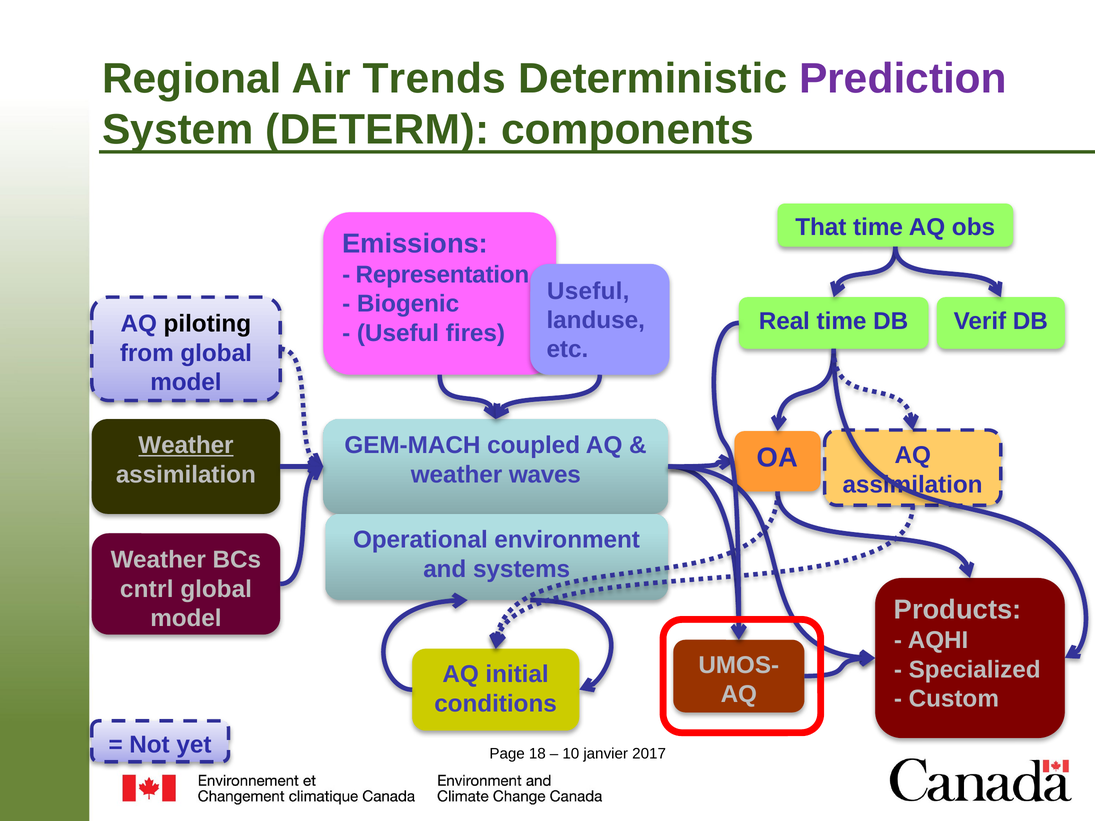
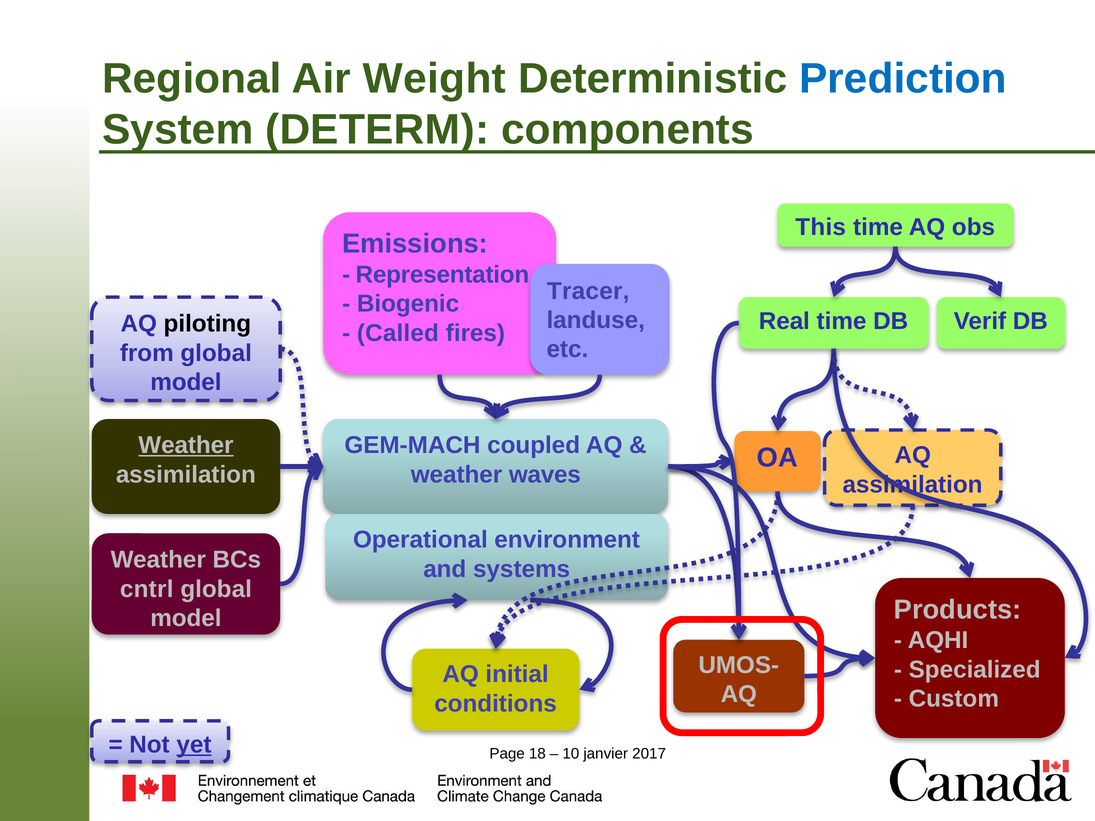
Trends: Trends -> Weight (434, 79)
Prediction colour: purple -> blue (903, 79)
That: That -> This (821, 227)
Useful: Useful -> Tracer (588, 291)
Useful: Useful -> Called (398, 333)
yet underline: none -> present (194, 745)
